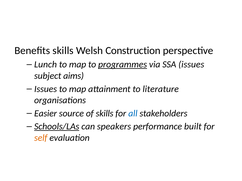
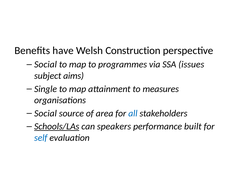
Benefits skills: skills -> have (63, 51)
Lunch: Lunch -> Social (46, 65)
programmes underline: present -> none (123, 65)
Issues: Issues -> Single (46, 89)
literature: literature -> measures (161, 89)
Easier: Easier -> Social (45, 114)
of skills: skills -> area (105, 114)
self colour: orange -> blue (41, 138)
